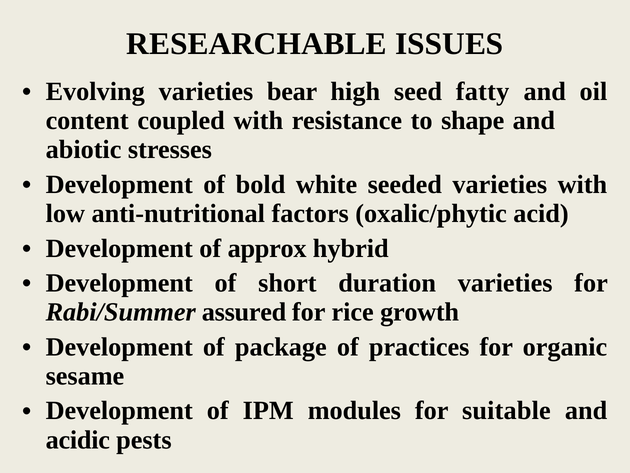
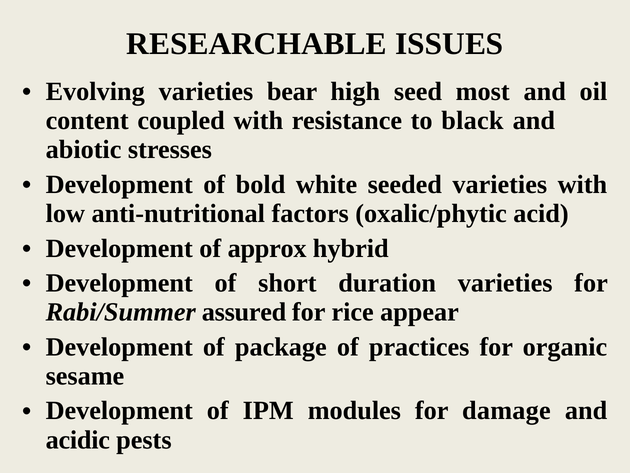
fatty: fatty -> most (483, 91)
shape: shape -> black (472, 120)
growth: growth -> appear (419, 312)
suitable: suitable -> damage (506, 410)
